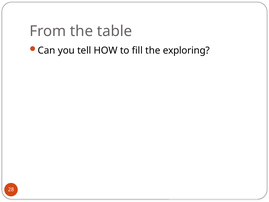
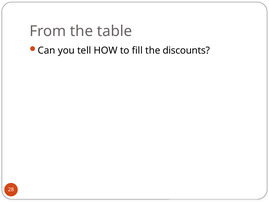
exploring: exploring -> discounts (186, 50)
